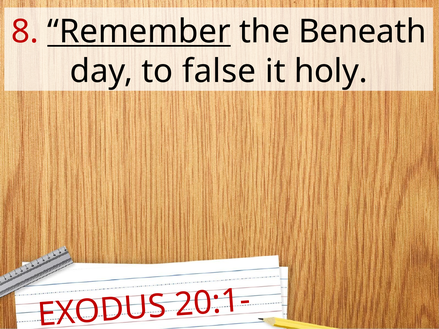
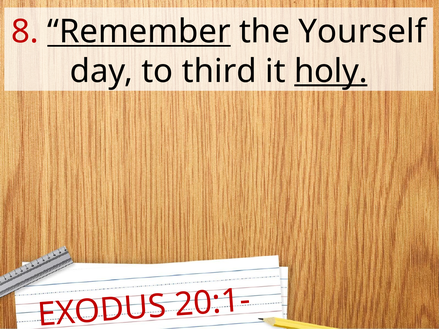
Beneath: Beneath -> Yourself (362, 32)
false: false -> third (219, 71)
holy underline: none -> present (331, 71)
